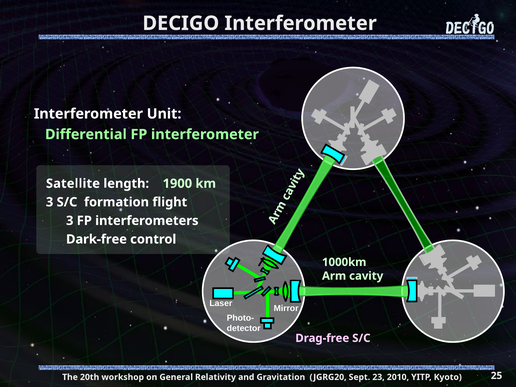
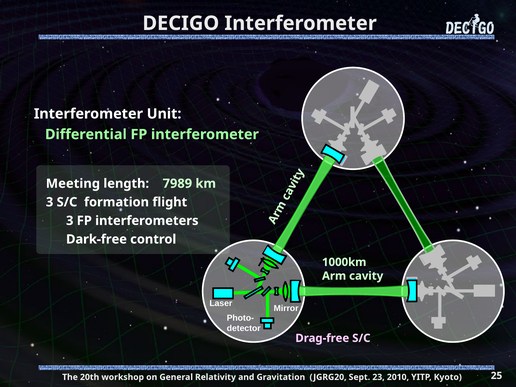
Satellite: Satellite -> Meeting (73, 184)
1900: 1900 -> 7989 (177, 184)
